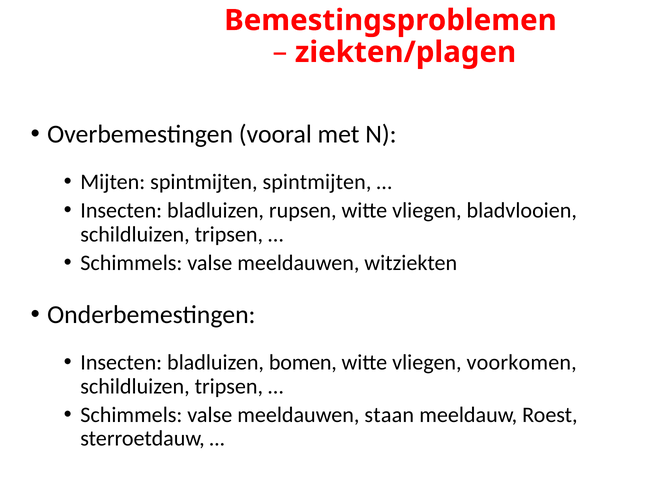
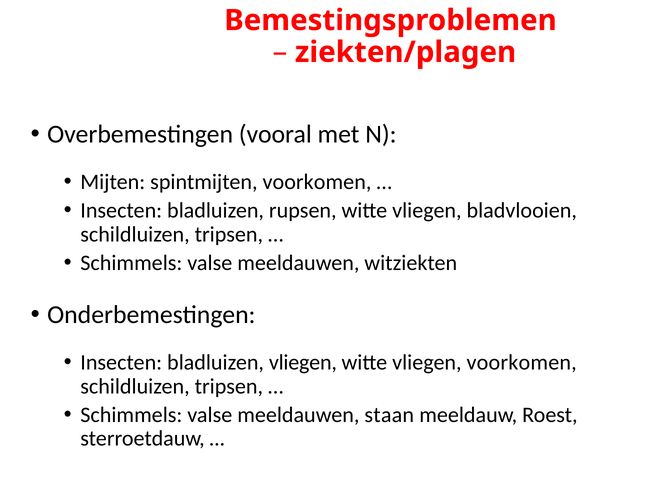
spintmijten spintmijten: spintmijten -> voorkomen (317, 182)
bladluizen bomen: bomen -> vliegen (303, 363)
